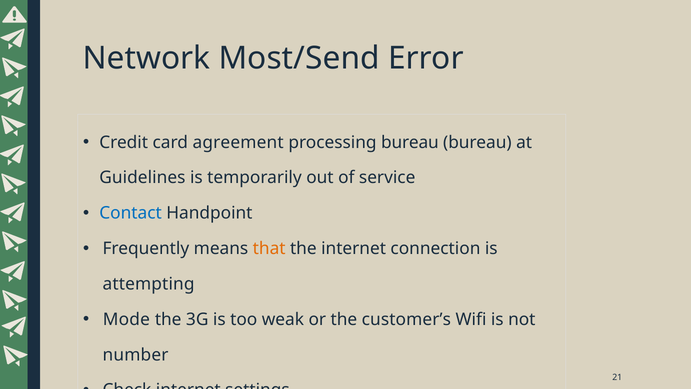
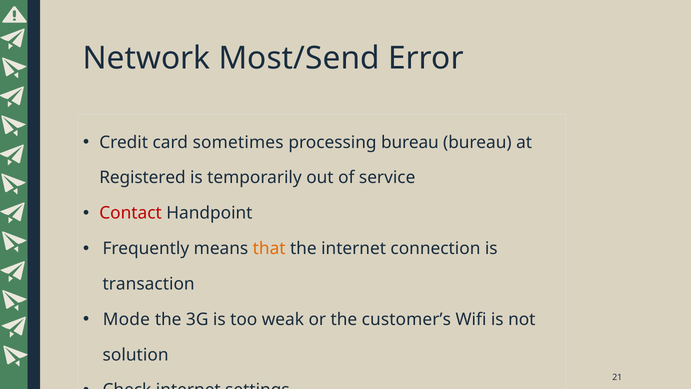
agreement: agreement -> sometimes (238, 142)
Guidelines: Guidelines -> Registered (142, 178)
Contact colour: blue -> red (131, 213)
attempting: attempting -> transaction (149, 284)
number: number -> solution (136, 355)
